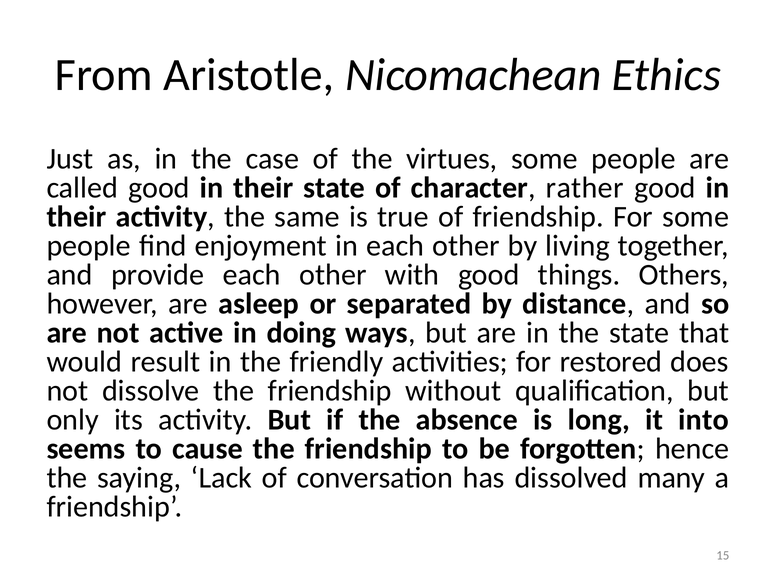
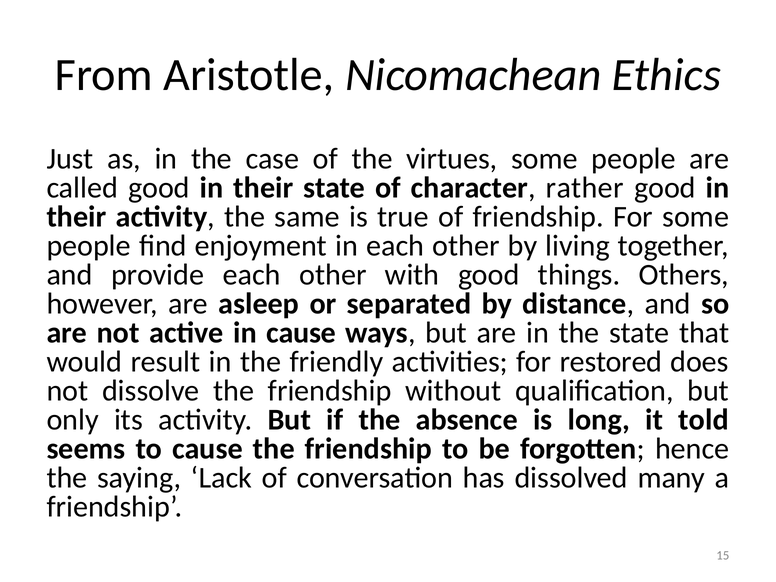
in doing: doing -> cause (301, 333)
into: into -> told (704, 420)
